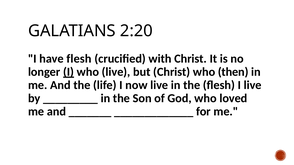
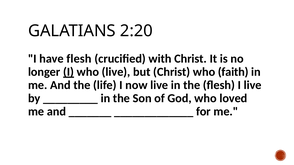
then: then -> faith (233, 72)
